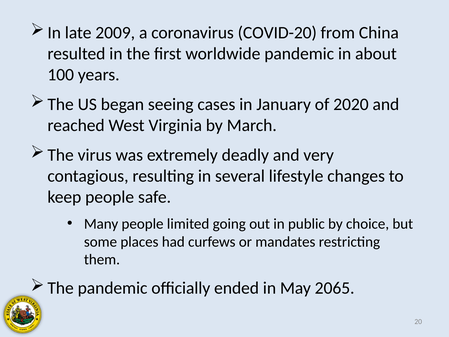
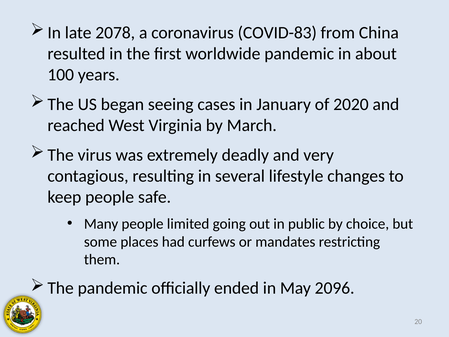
2009: 2009 -> 2078 (115, 33)
COVID-20: COVID-20 -> COVID-83 (277, 33)
2065: 2065 -> 2096 (335, 288)
